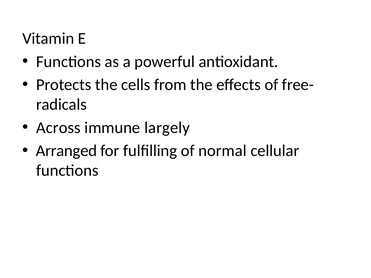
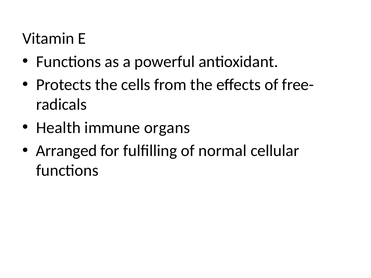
Across: Across -> Health (58, 128)
largely: largely -> organs (167, 128)
